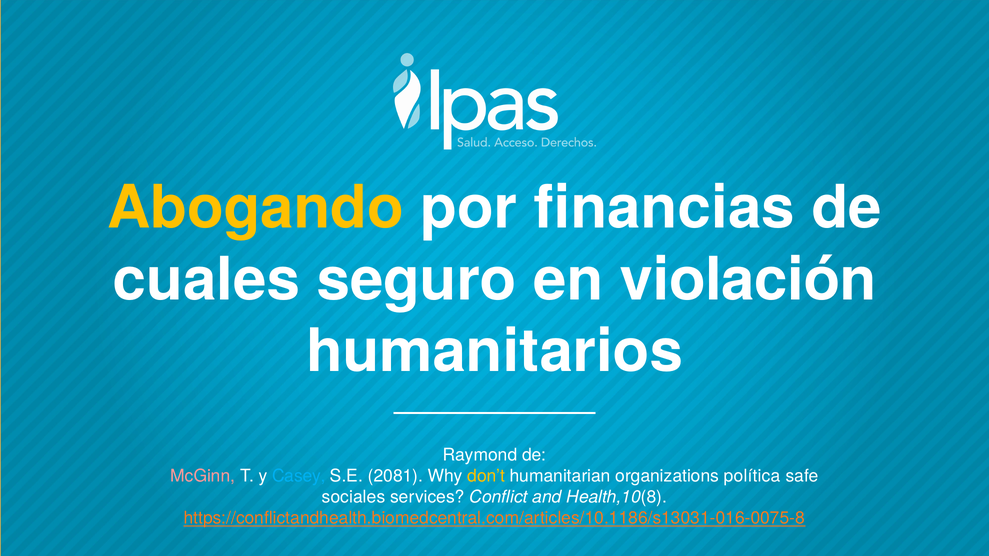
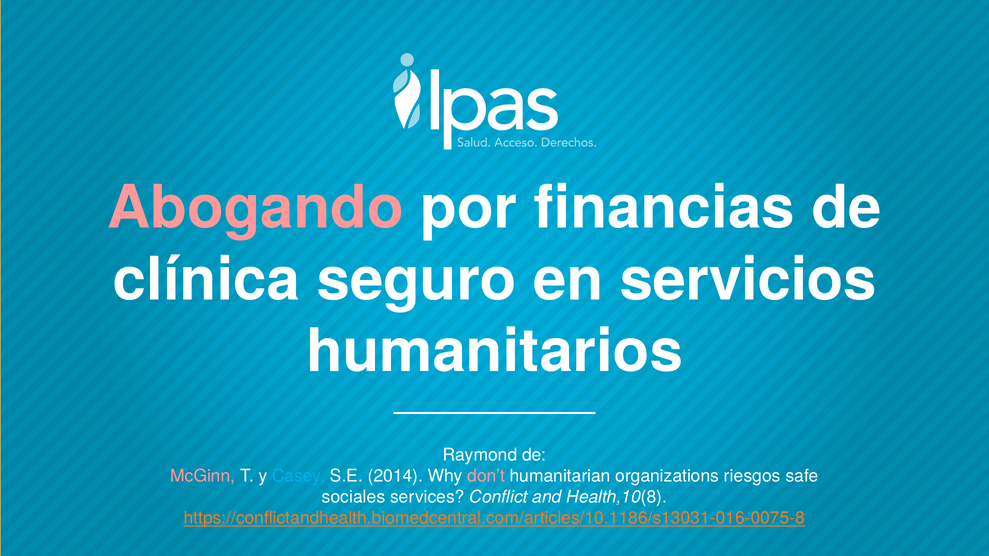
Abogando colour: yellow -> pink (255, 208)
cuales: cuales -> clínica (206, 280)
violación: violación -> servicios (748, 280)
2081: 2081 -> 2014 (395, 476)
don’t colour: yellow -> pink (486, 476)
política: política -> riesgos (752, 476)
